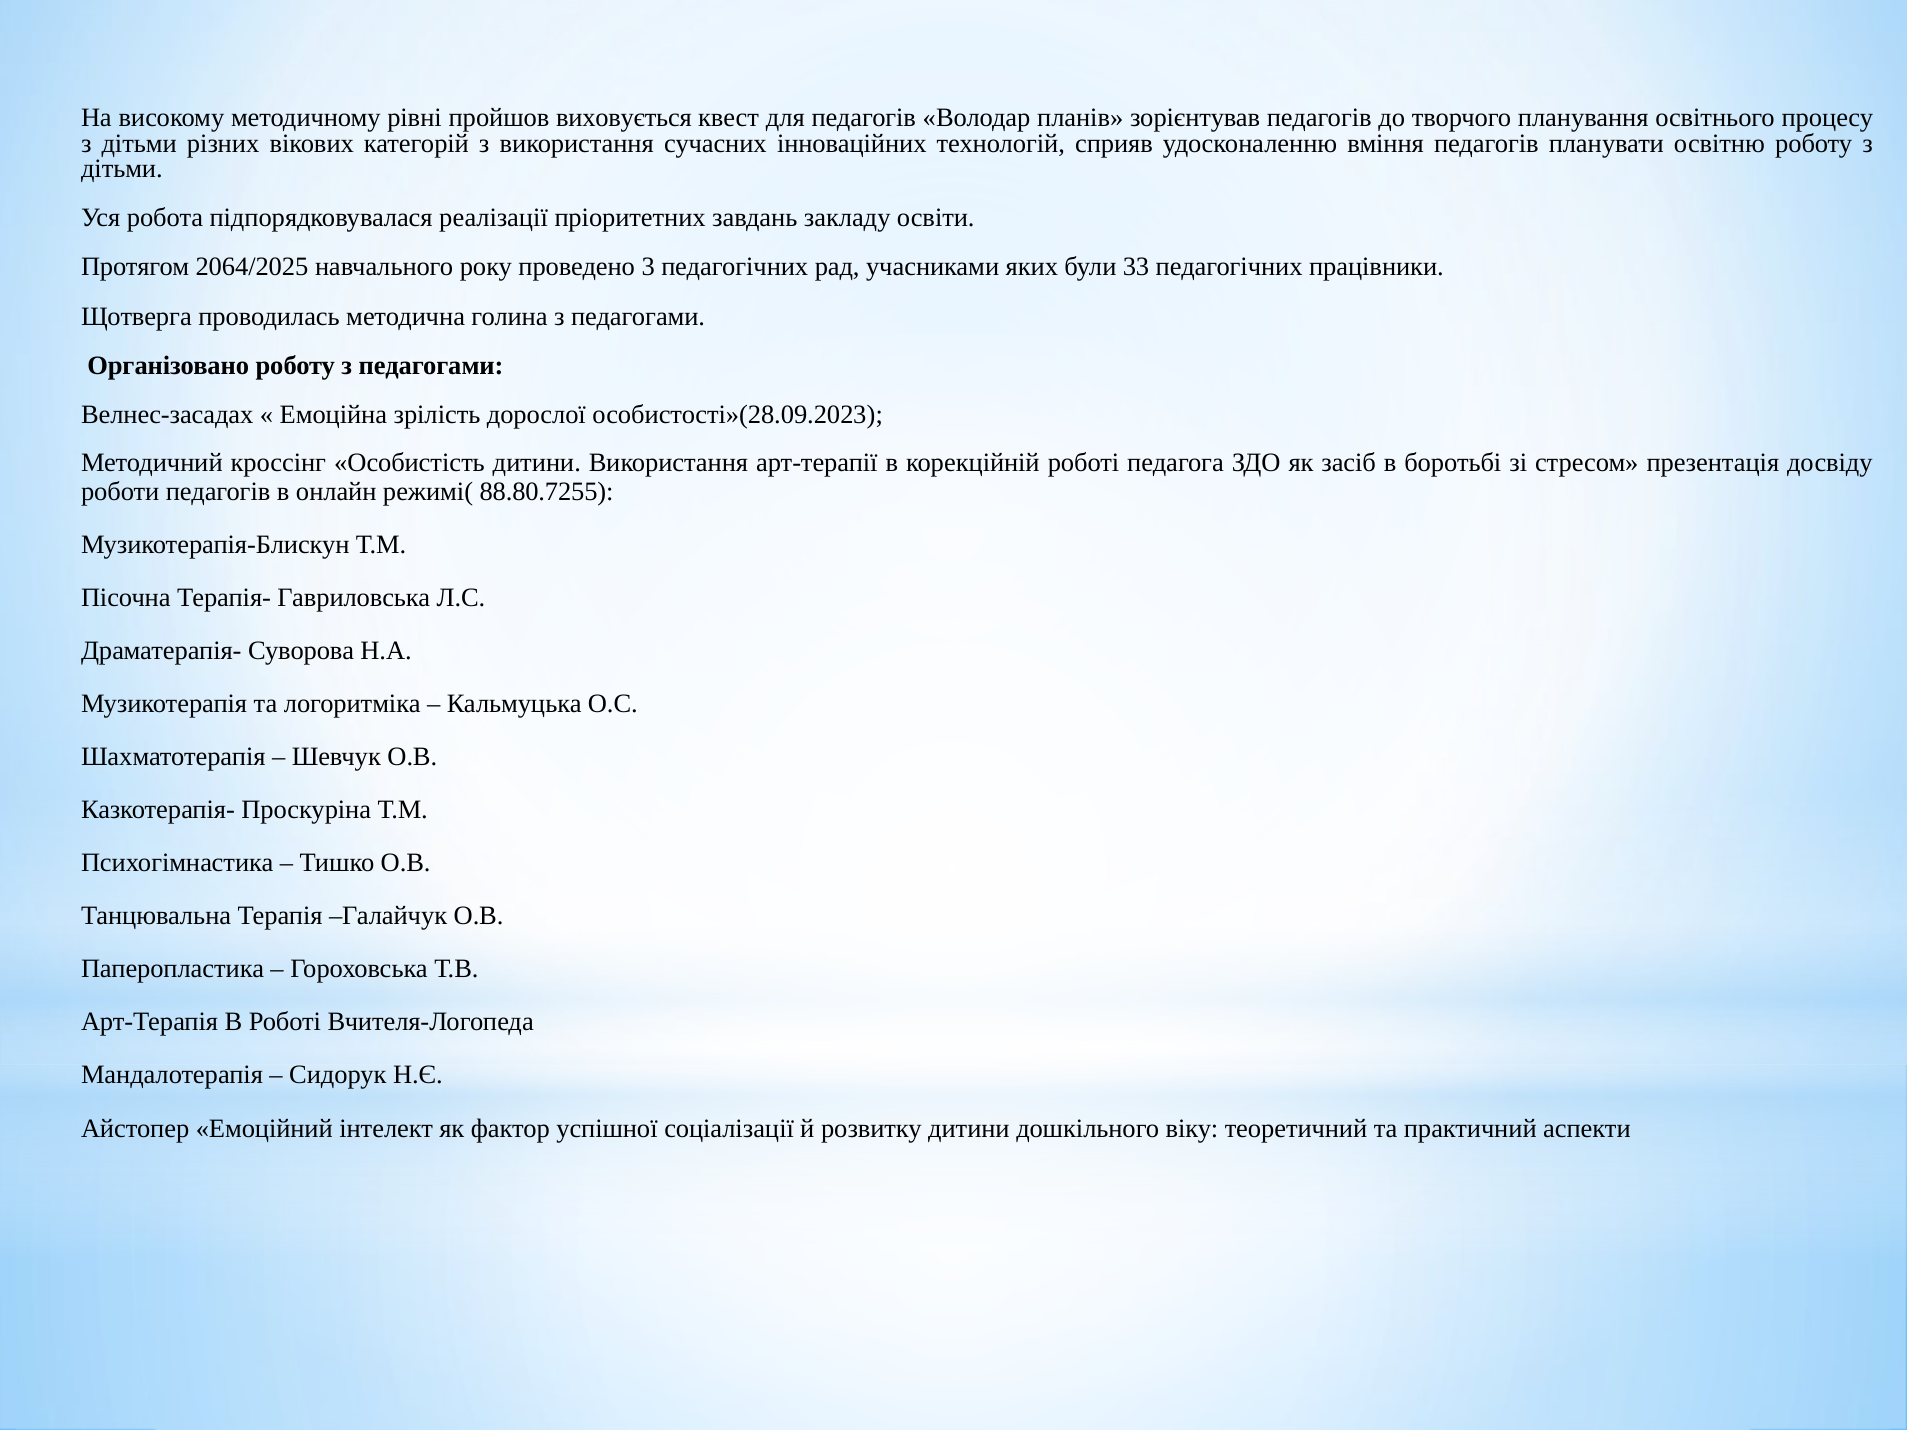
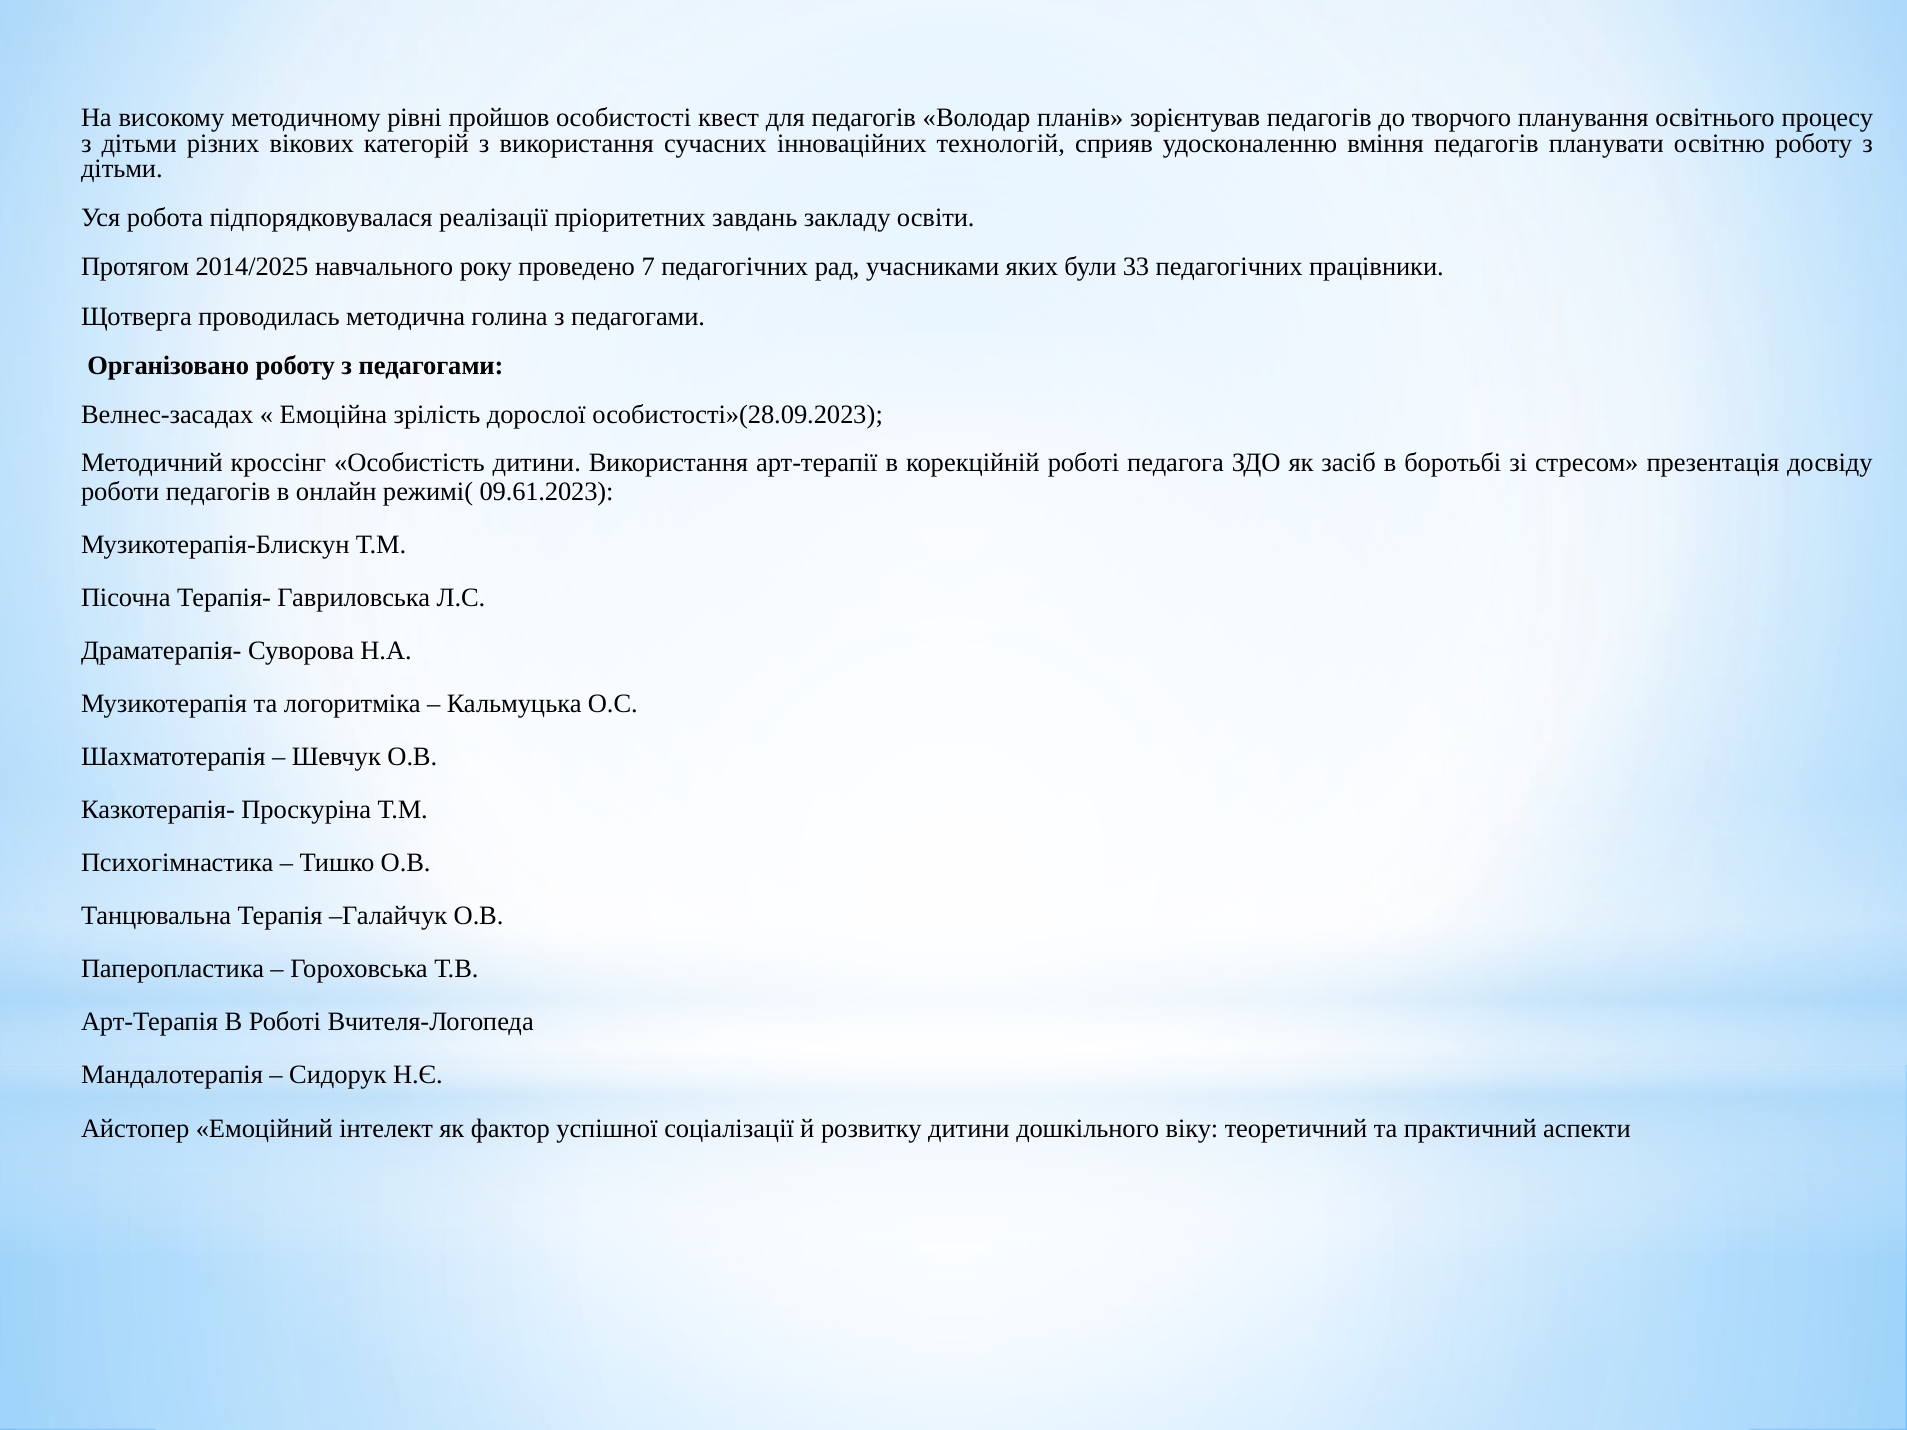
виховується: виховується -> особистості (624, 118)
2064/2025: 2064/2025 -> 2014/2025 (252, 267)
3: 3 -> 7 (648, 267)
88.80.7255: 88.80.7255 -> 09.61.2023 (546, 492)
